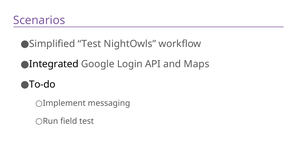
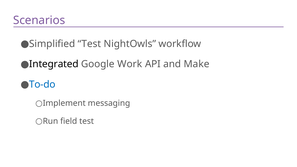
Login: Login -> Work (130, 64)
Maps: Maps -> Make (197, 64)
To-do colour: black -> blue (42, 84)
